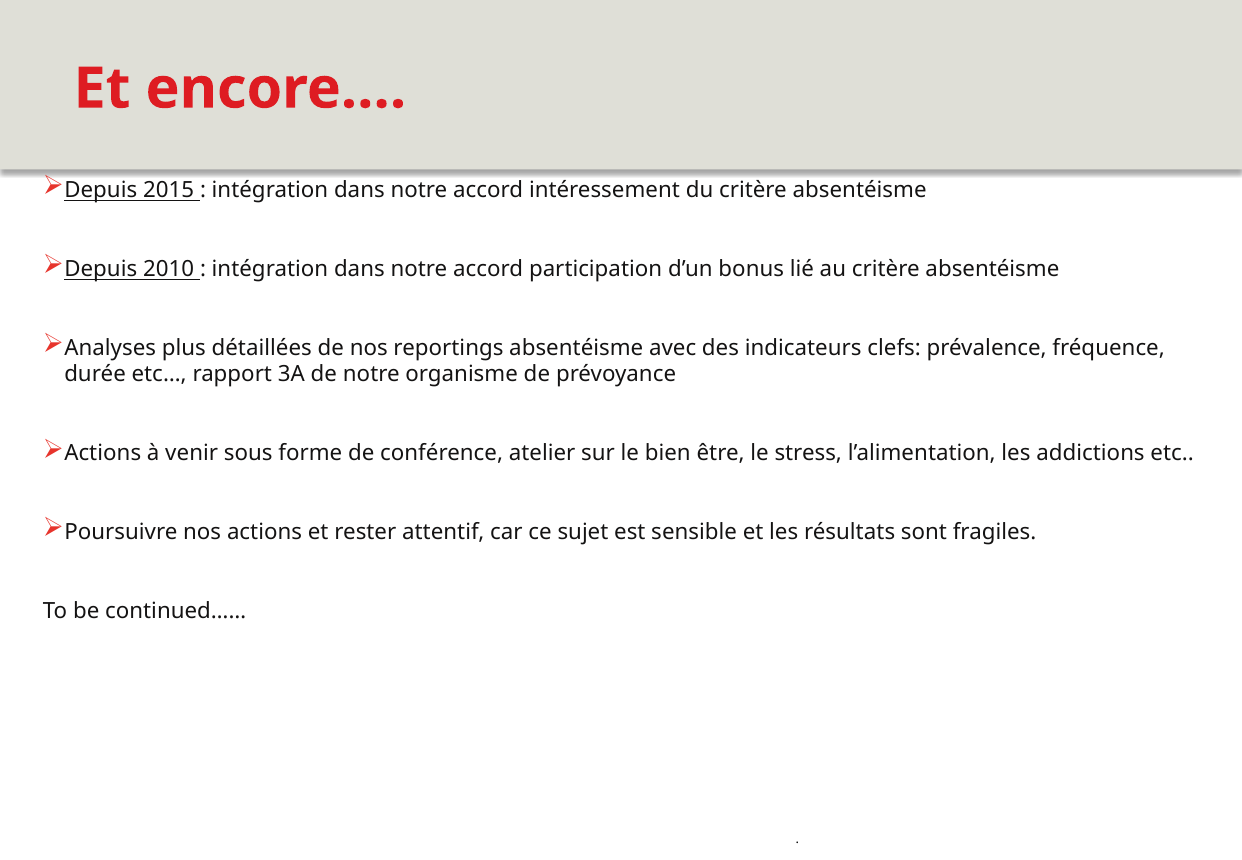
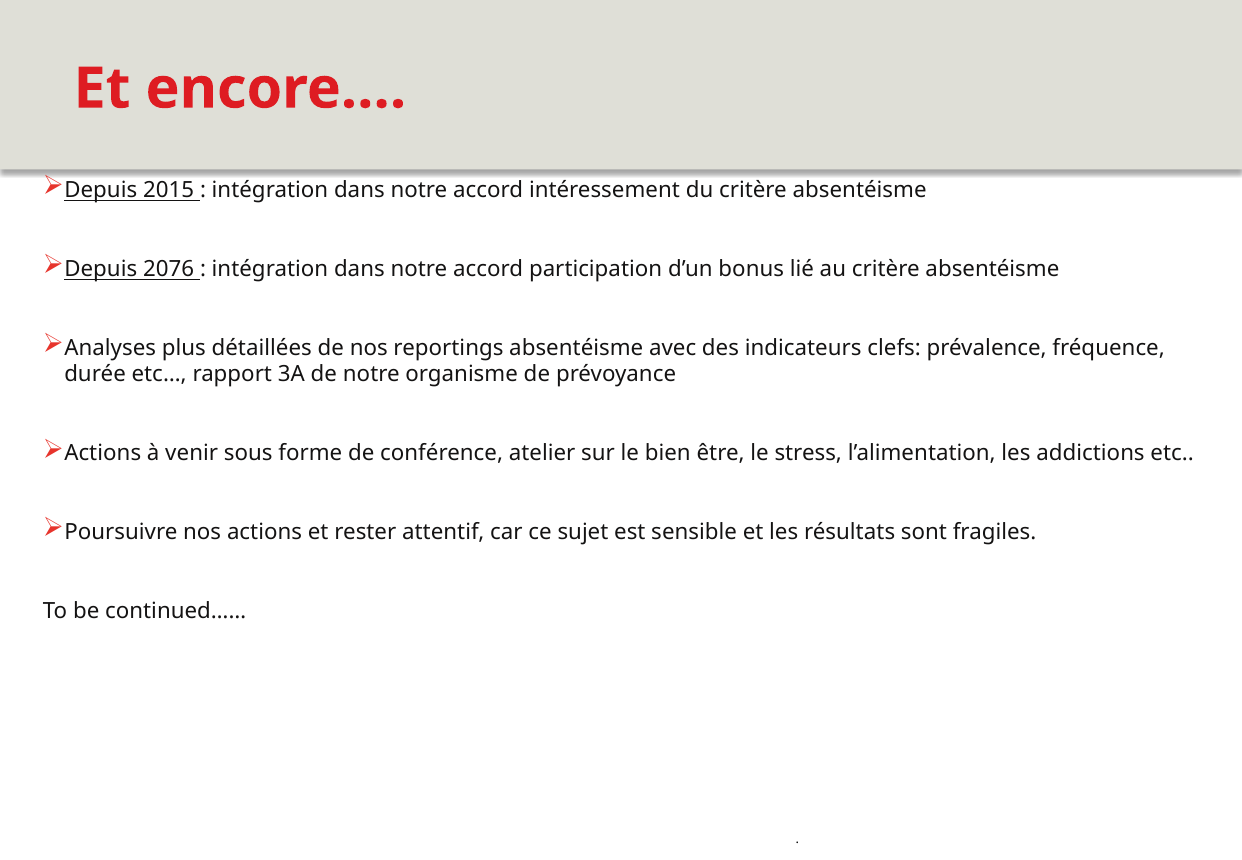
2010: 2010 -> 2076 (169, 269)
